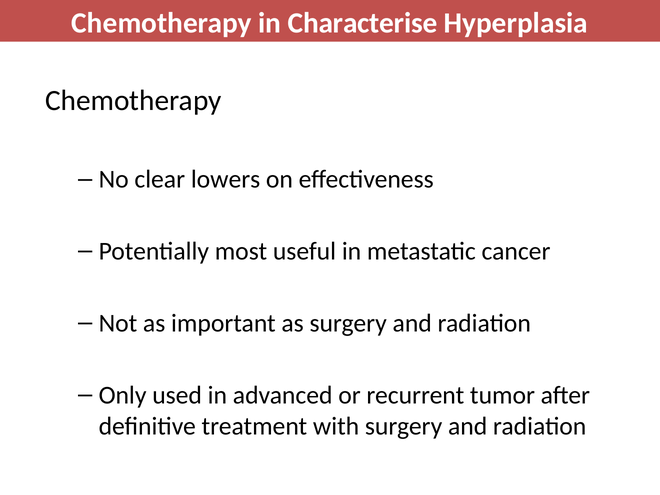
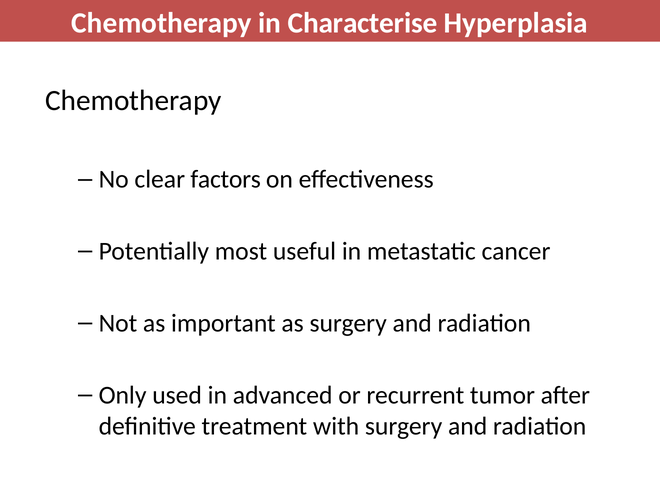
lowers: lowers -> factors (226, 179)
